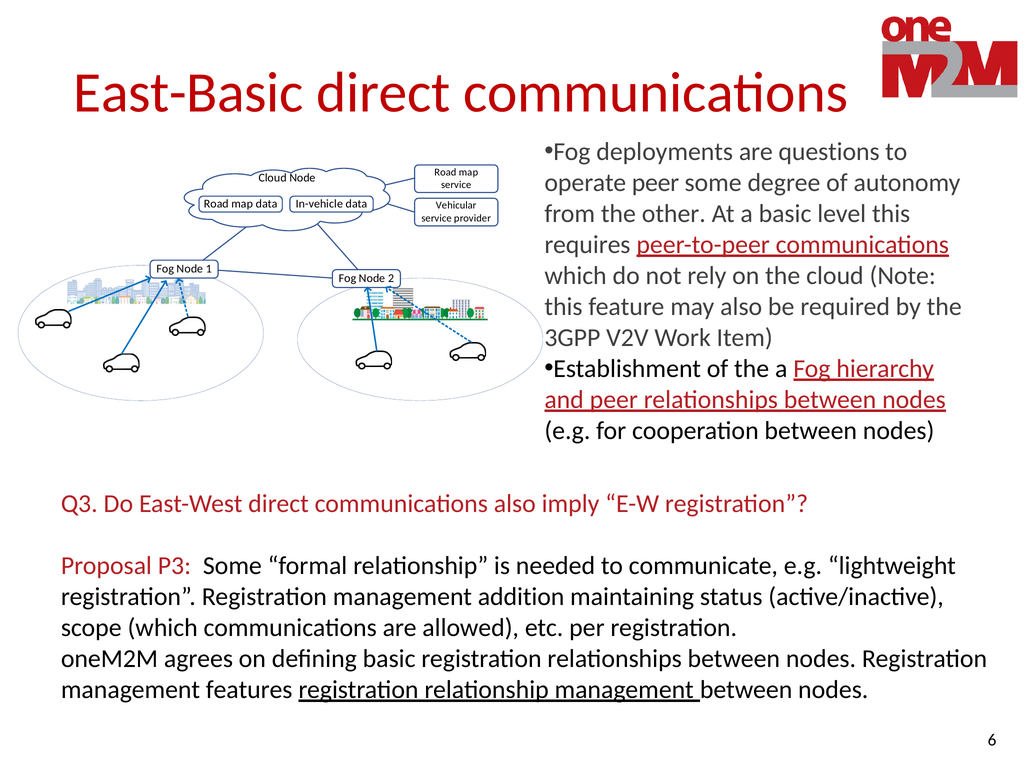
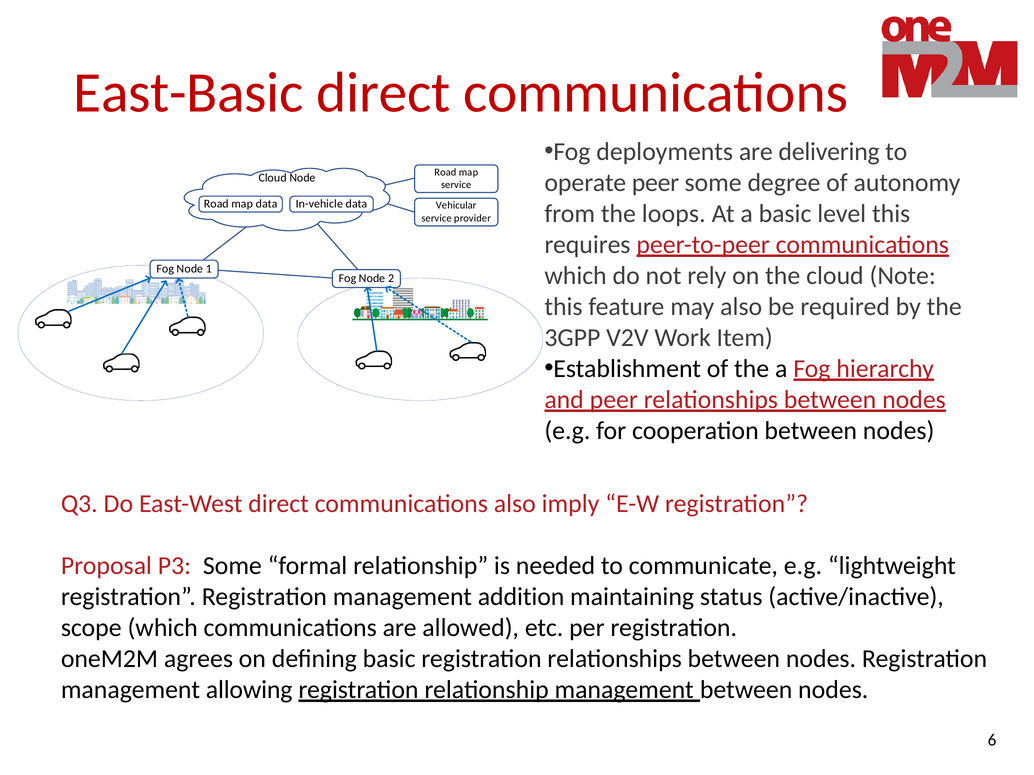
questions: questions -> delivering (829, 152)
other: other -> loops (674, 214)
features: features -> allowing (249, 690)
